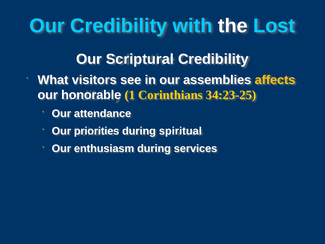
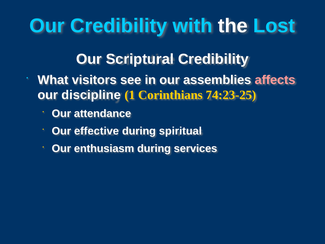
affects colour: yellow -> pink (275, 80)
honorable: honorable -> discipline (91, 95)
34:23-25: 34:23-25 -> 74:23-25 (231, 95)
priorities: priorities -> effective (96, 131)
